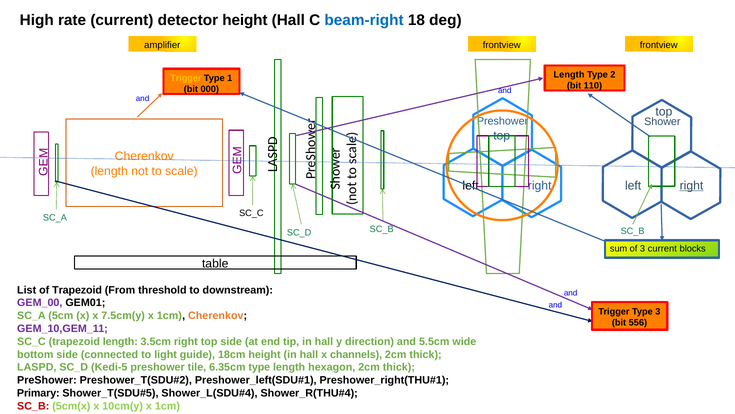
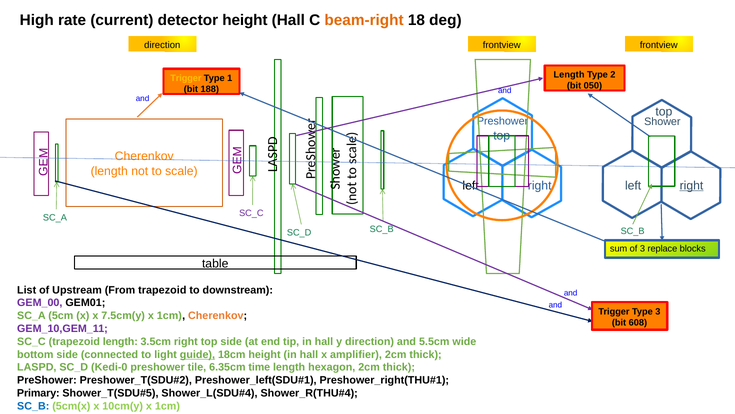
beam-right colour: blue -> orange (364, 20)
amplifier: amplifier -> direction (162, 45)
110: 110 -> 050 (593, 86)
000: 000 -> 188 (210, 89)
SC_C colour: black -> purple (251, 213)
3 current: current -> replace (662, 248)
of Trapezoid: Trapezoid -> Upstream (77, 290)
From threshold: threshold -> trapezoid (162, 290)
556: 556 -> 608 (638, 322)
guide underline: none -> present (197, 354)
channels: channels -> amplifier (356, 354)
Kedi-5: Kedi-5 -> Kedi-0 (109, 367)
6.35cm type: type -> time (259, 367)
SC_B colour: red -> blue (33, 405)
